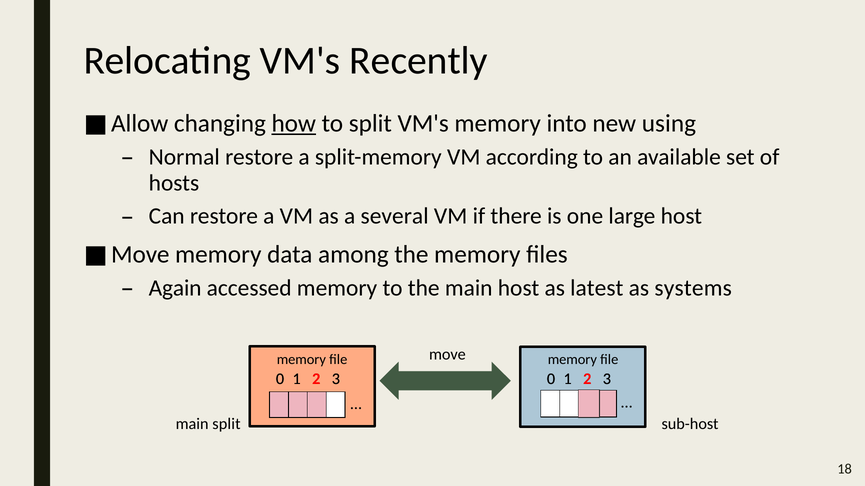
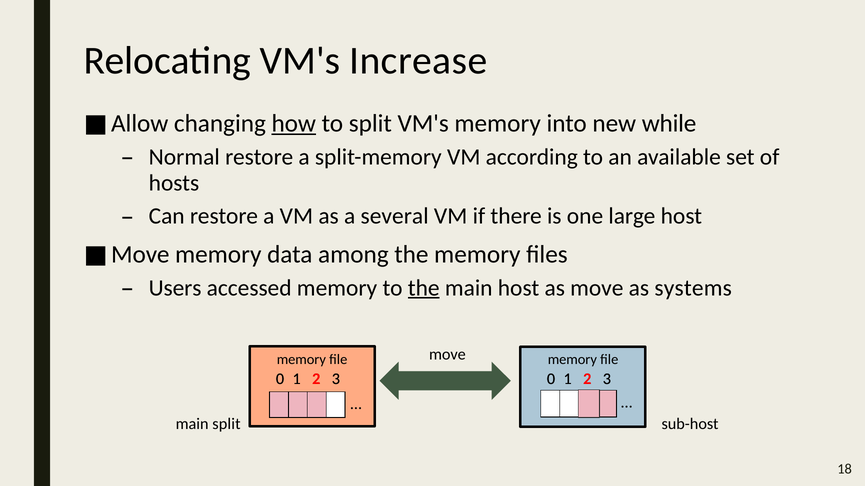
Recently: Recently -> Increase (418, 61)
using: using -> while (669, 123)
Again: Again -> Users (175, 288)
the underline: none -> present (424, 288)
as latest: latest -> move (597, 288)
